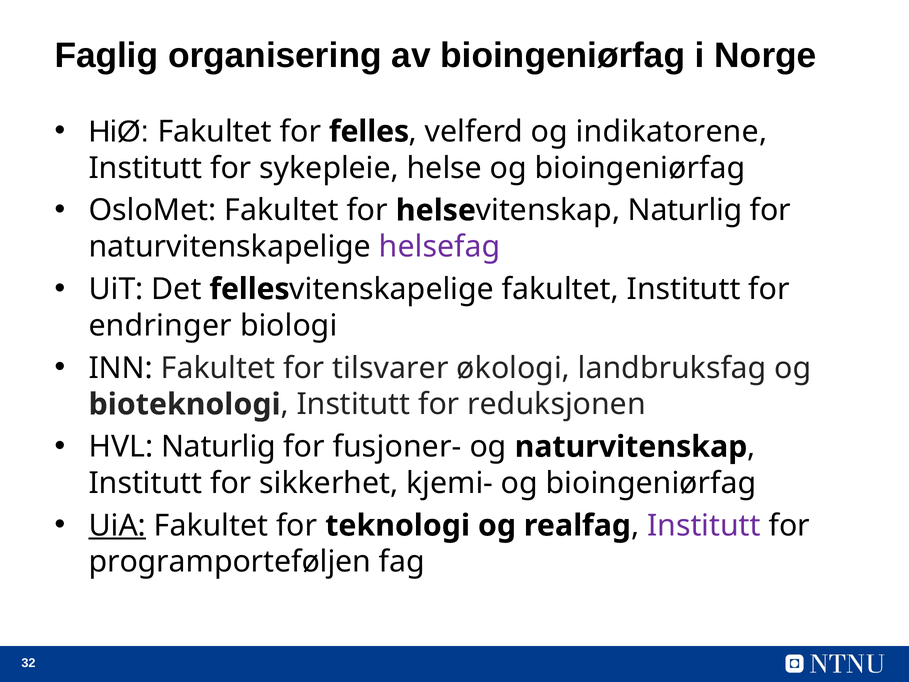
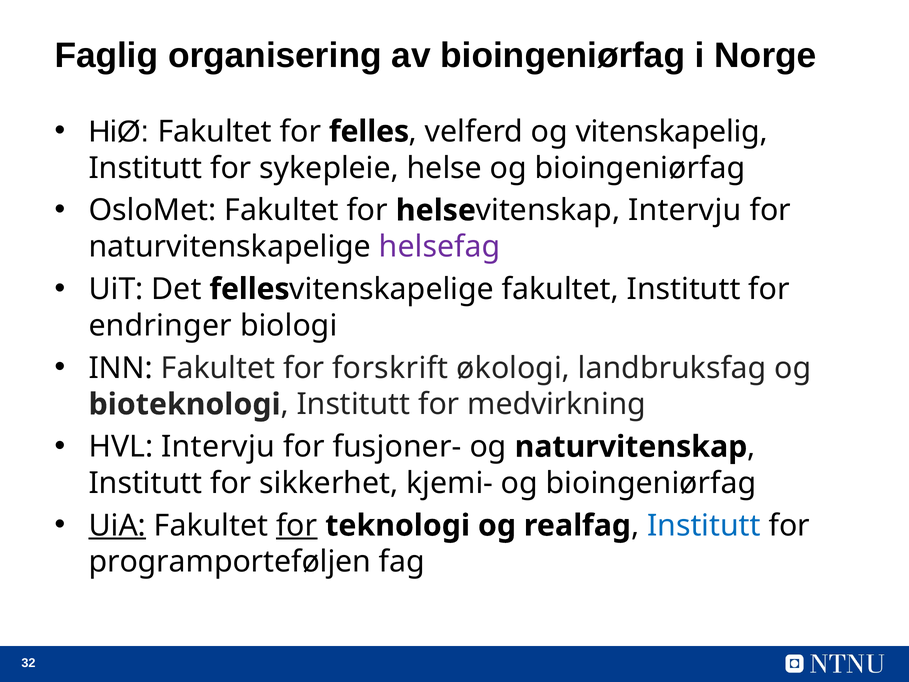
indikatorene: indikatorene -> vitenskapelig (672, 132)
Naturlig: Naturlig -> Intervju (685, 210)
tilsvarer: tilsvarer -> forskrift (390, 368)
reduksjonen: reduksjonen -> medvirkning (557, 404)
HVL Naturlig: Naturlig -> Intervju (218, 447)
for underline: none -> present (297, 525)
Institutt colour: purple -> blue (704, 525)
